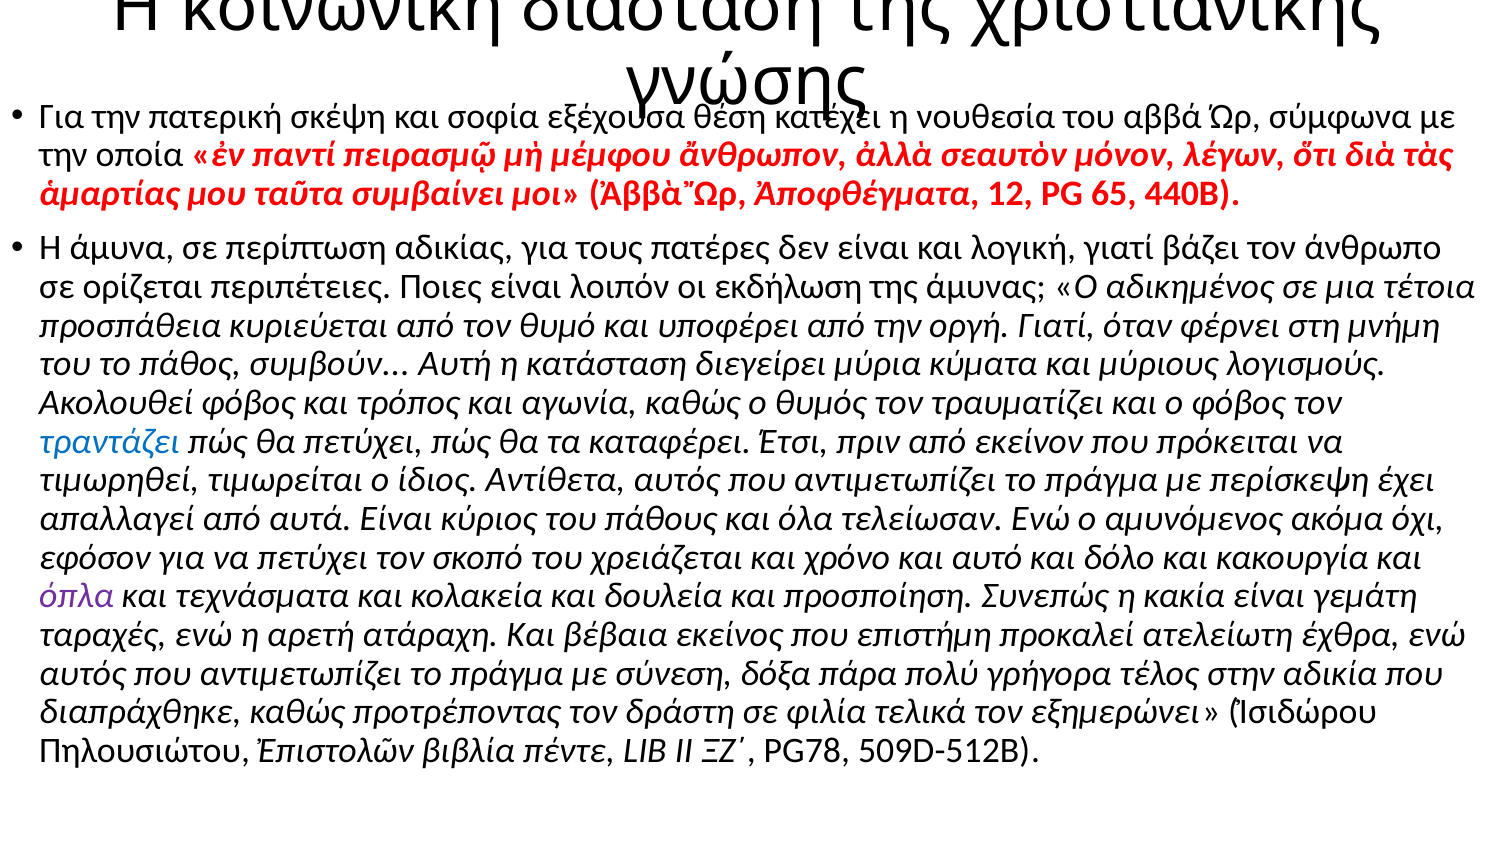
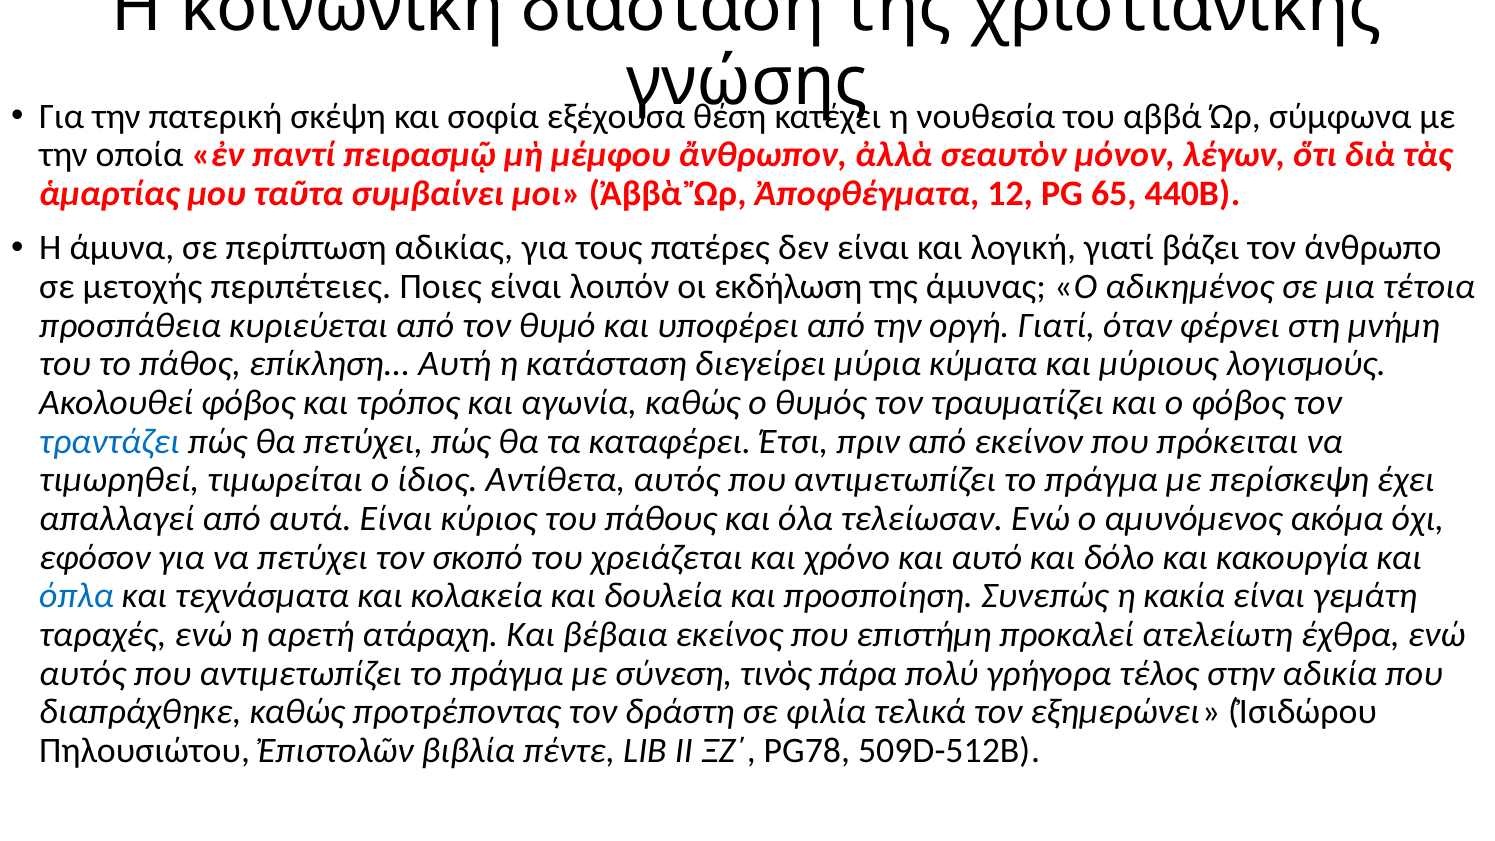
ορίζεται: ορίζεται -> μετοχής (142, 287)
συμβούν: συμβούν -> επίκληση (330, 364)
όπλα colour: purple -> blue (77, 596)
δόξα: δόξα -> τινὸς (776, 673)
